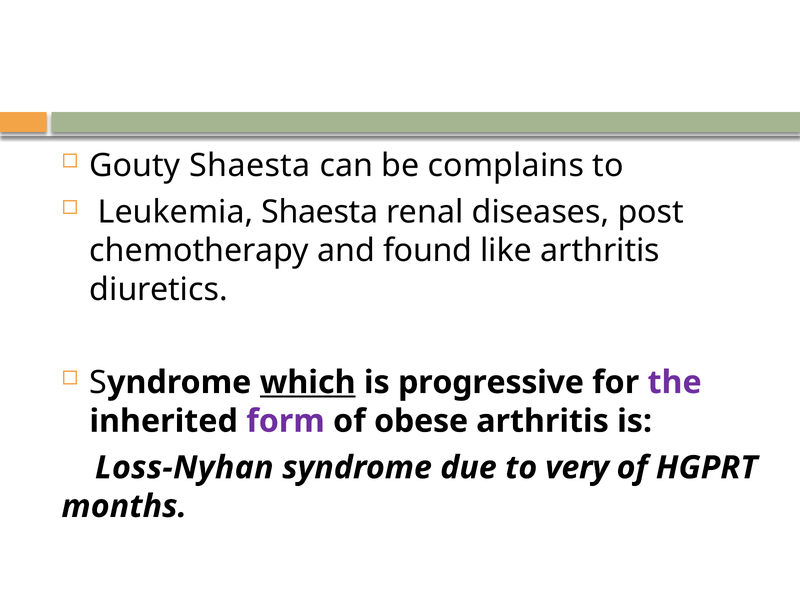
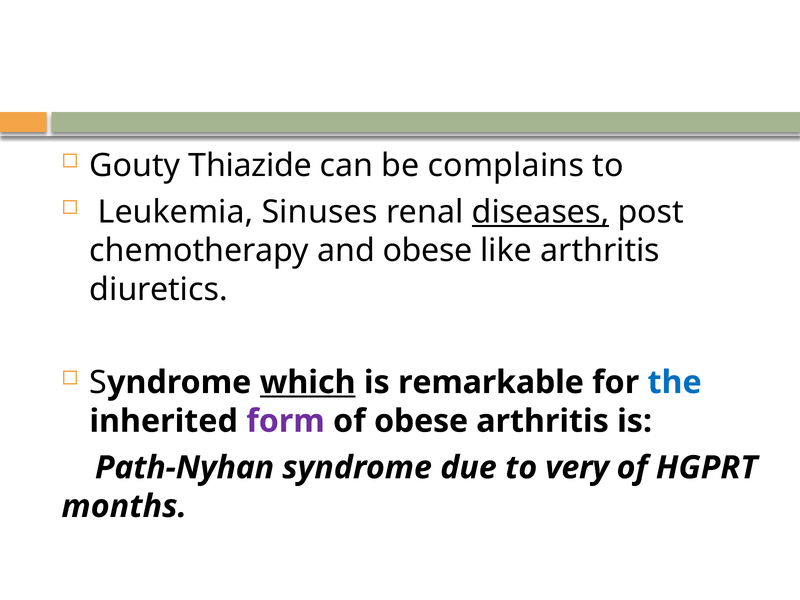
Gouty Shaesta: Shaesta -> Thiazide (250, 166)
Leukemia Shaesta: Shaesta -> Sinuses (320, 212)
diseases underline: none -> present (540, 212)
and found: found -> obese (428, 251)
progressive: progressive -> remarkable (491, 382)
the colour: purple -> blue (675, 382)
Loss-Nyhan: Loss-Nyhan -> Path-Nyhan (185, 468)
